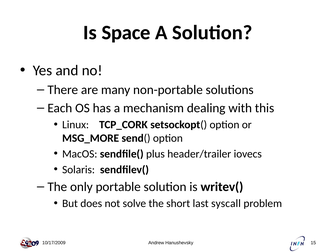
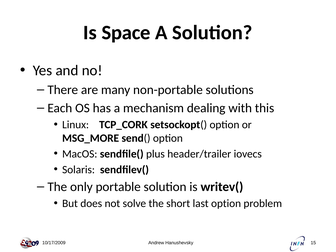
last syscall: syscall -> option (226, 204)
